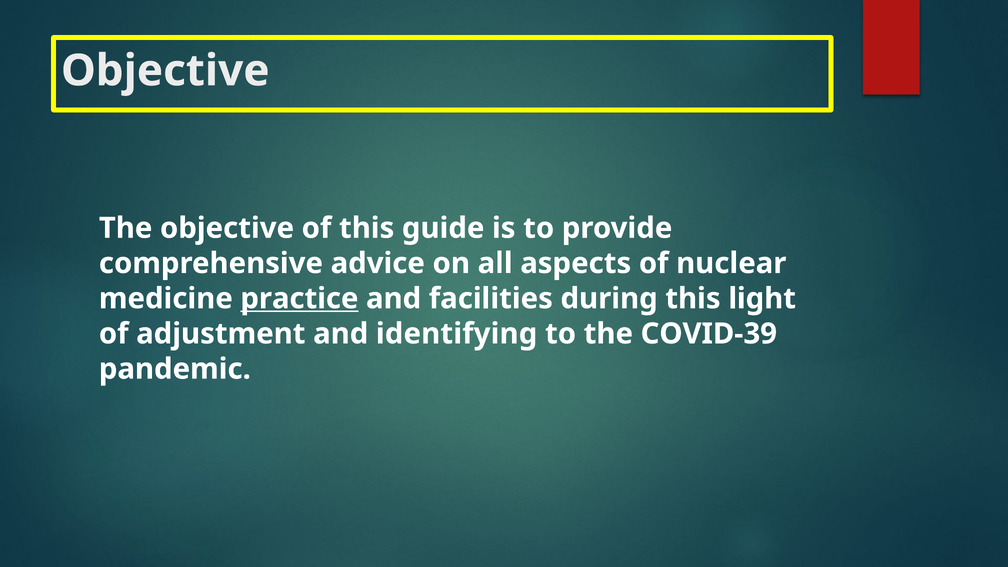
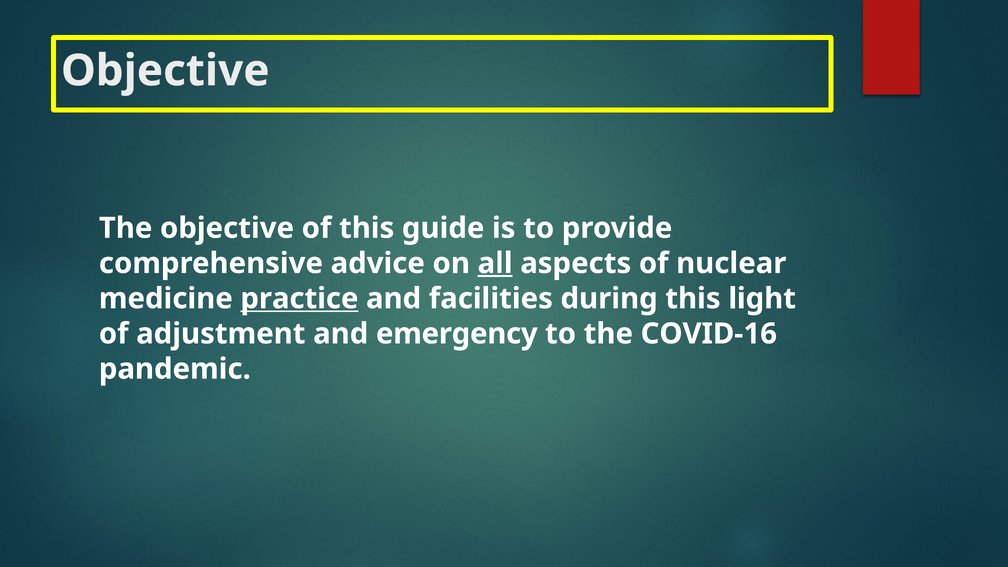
all underline: none -> present (495, 263)
identifying: identifying -> emergency (457, 334)
COVID-39: COVID-39 -> COVID-16 (709, 334)
